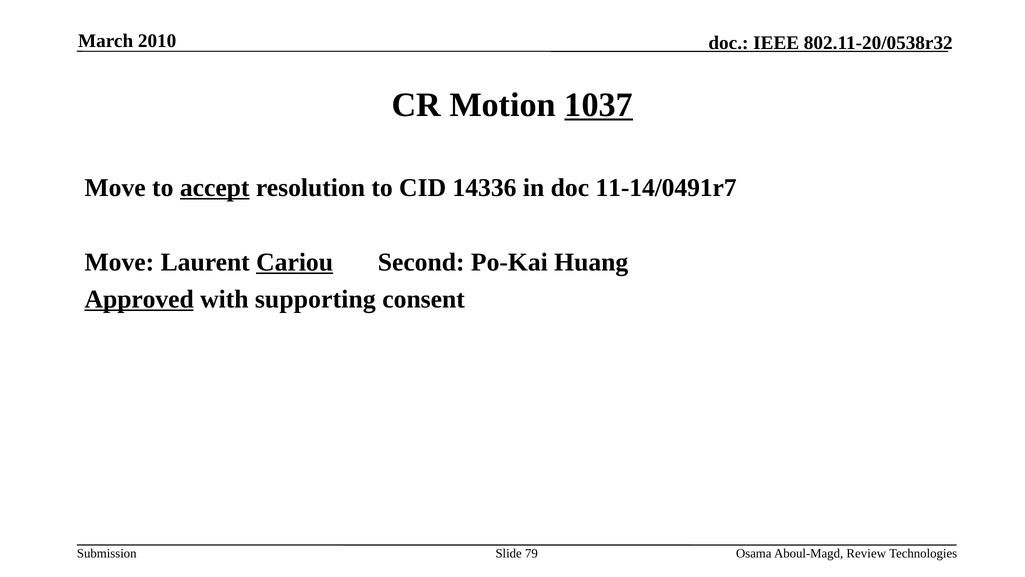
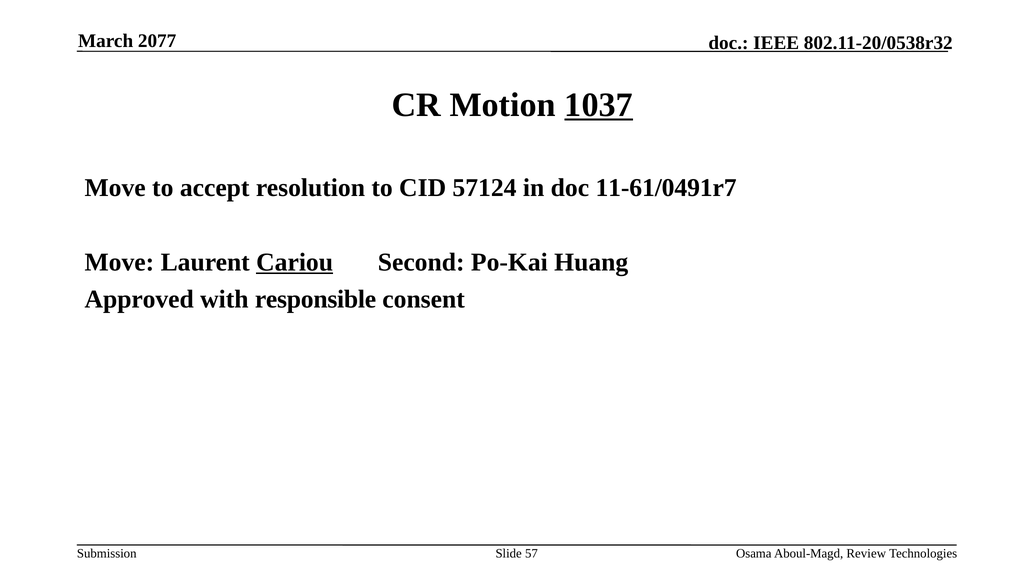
2010: 2010 -> 2077 (157, 41)
accept underline: present -> none (215, 188)
14336: 14336 -> 57124 (485, 188)
11-14/0491r7: 11-14/0491r7 -> 11-61/0491r7 (666, 188)
Approved underline: present -> none (139, 299)
supporting: supporting -> responsible (316, 299)
79: 79 -> 57 (531, 553)
